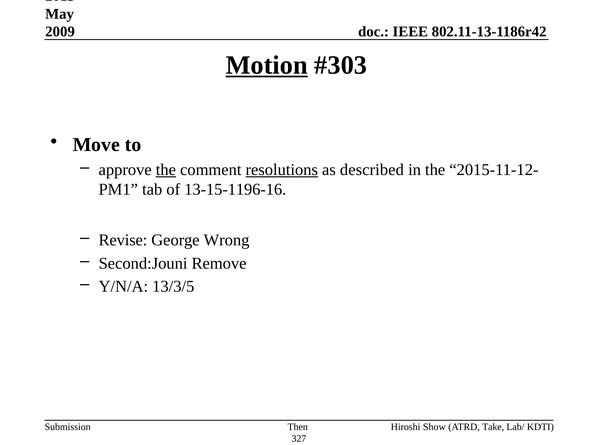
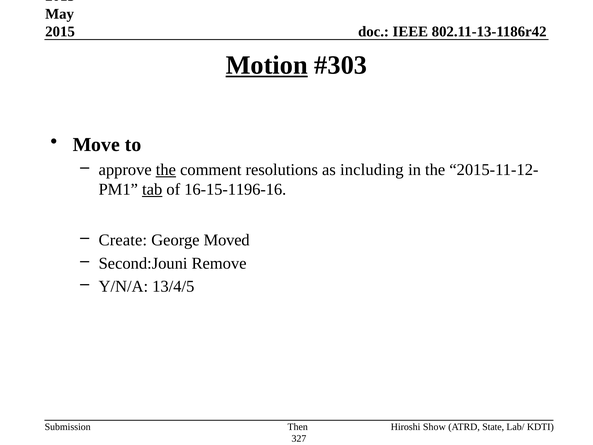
2009: 2009 -> 2015 (60, 32)
resolutions underline: present -> none (282, 170)
described: described -> including (372, 170)
tab underline: none -> present (152, 189)
13-15-1196-16: 13-15-1196-16 -> 16-15-1196-16 (235, 189)
Revise: Revise -> Create (123, 240)
Wrong: Wrong -> Moved (227, 240)
13/3/5: 13/3/5 -> 13/4/5 (173, 286)
Take: Take -> State (493, 427)
